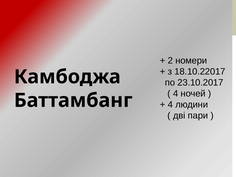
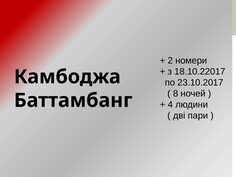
4: 4 -> 8 (176, 94)
